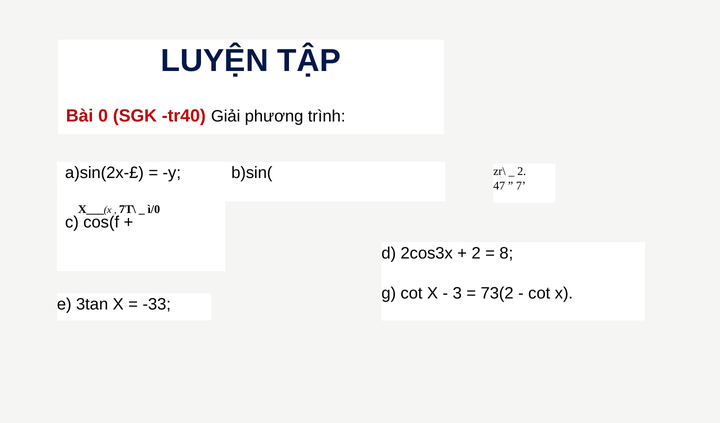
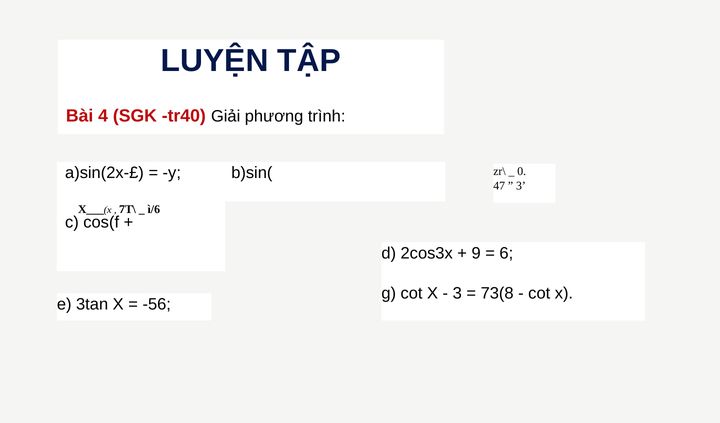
0: 0 -> 4 (103, 116)
2: 2 -> 0 (522, 171)
7: 7 -> 3 (521, 186)
ì/0: ì/0 -> ì/6 (154, 209)
2: 2 -> 9 (476, 253)
8: 8 -> 6 (506, 253)
73(2: 73(2 -> 73(8 (497, 293)
-33: -33 -> -56 (157, 304)
